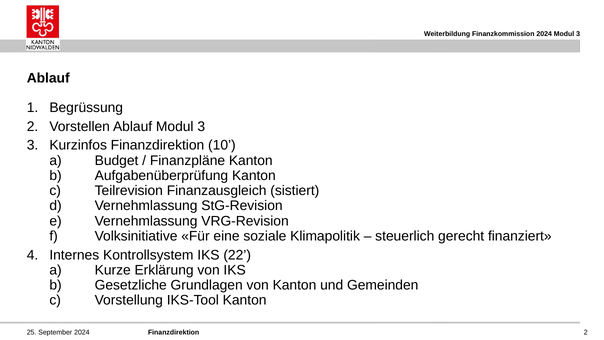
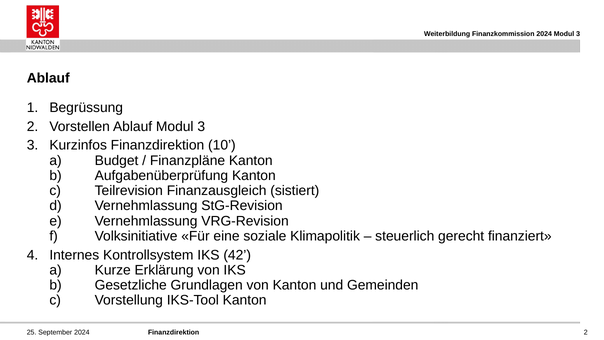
22: 22 -> 42 (237, 255)
